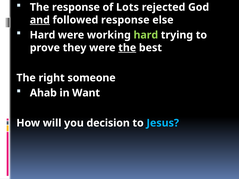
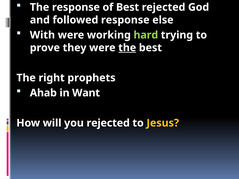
of Lots: Lots -> Best (128, 7)
and underline: present -> none (40, 20)
Hard: Hard -> With (42, 35)
someone: someone -> prophets (91, 78)
you decision: decision -> rejected (108, 123)
Jesus colour: light blue -> yellow (163, 123)
